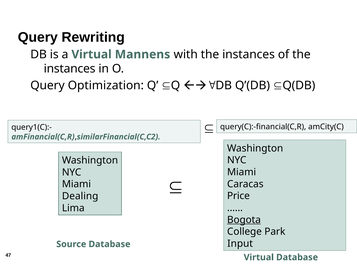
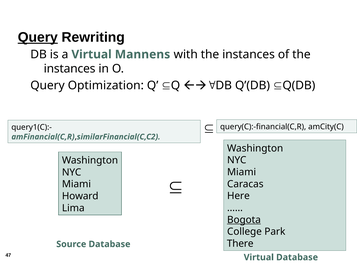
Query underline: none -> present (38, 37)
Price: Price -> Here (238, 196)
Dealing: Dealing -> Howard (80, 196)
Input: Input -> There (240, 243)
